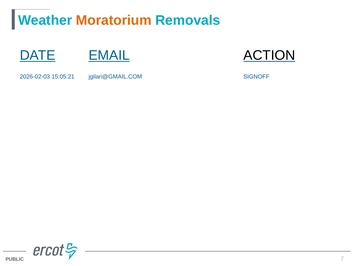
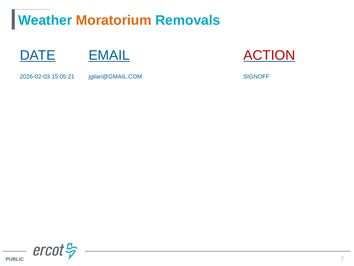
ACTION colour: black -> red (269, 55)
